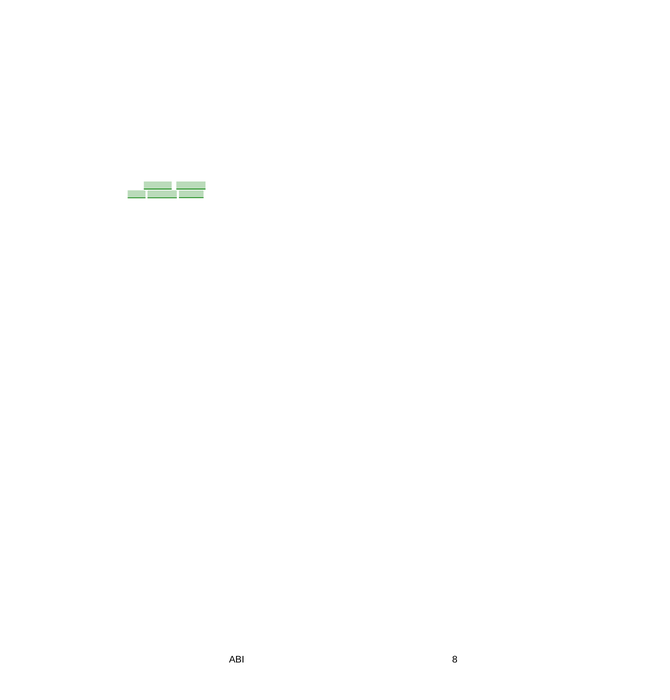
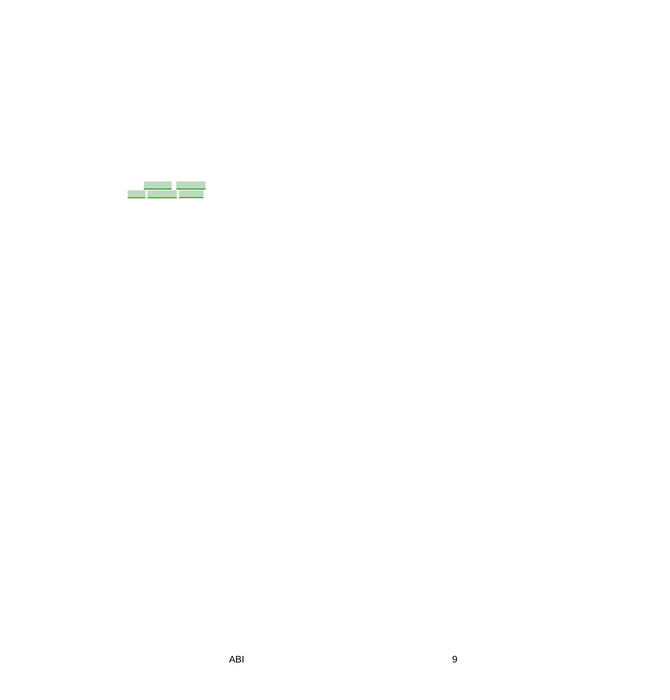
8: 8 -> 9 (455, 659)
